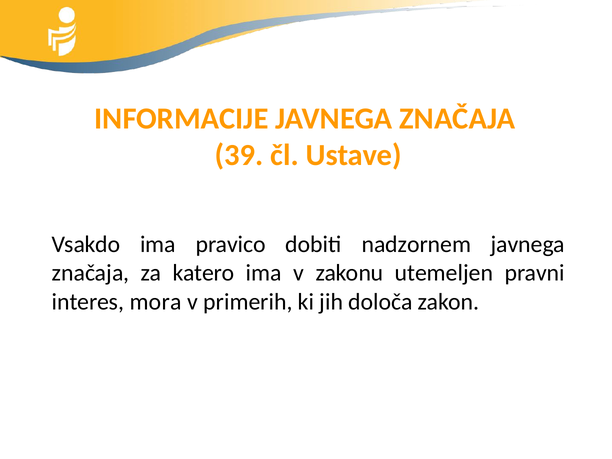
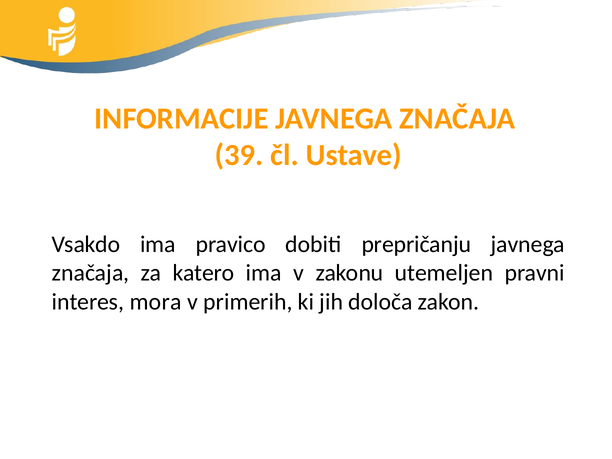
nadzornem: nadzornem -> prepričanju (416, 245)
